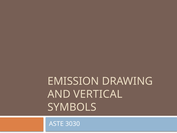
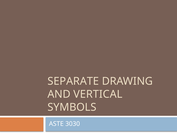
EMISSION: EMISSION -> SEPARATE (73, 81)
